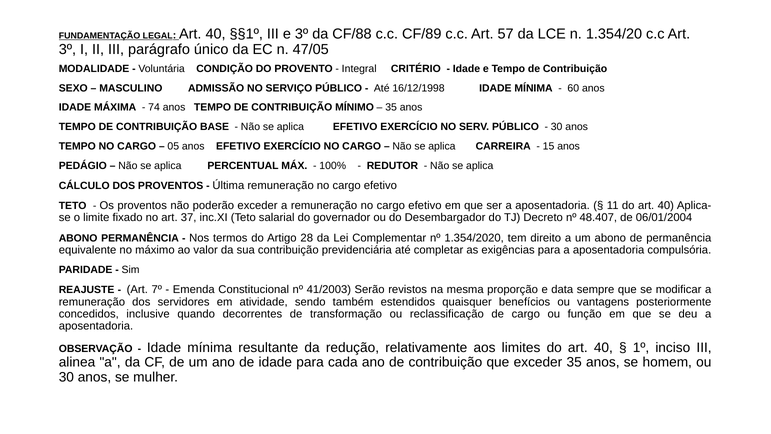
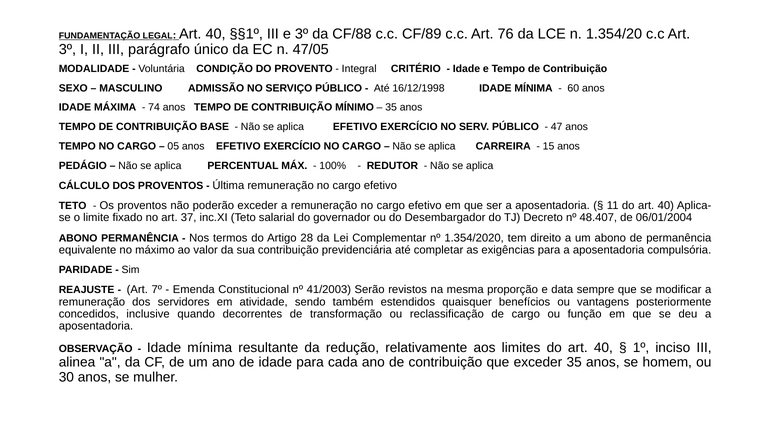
57: 57 -> 76 (506, 34)
30: 30 -> 47 (557, 127)
